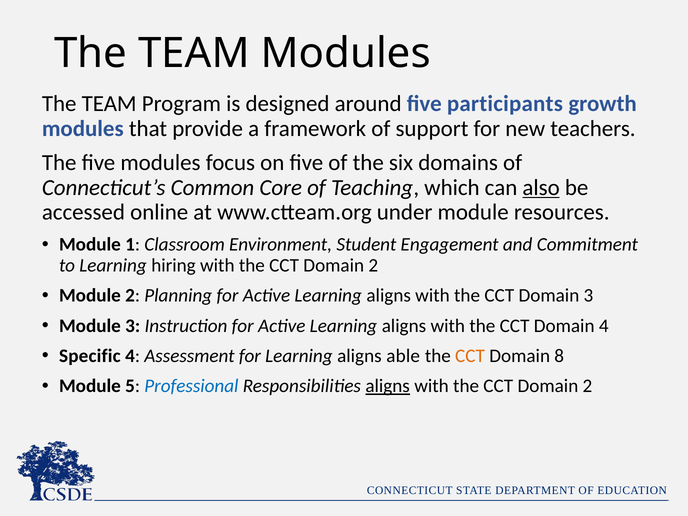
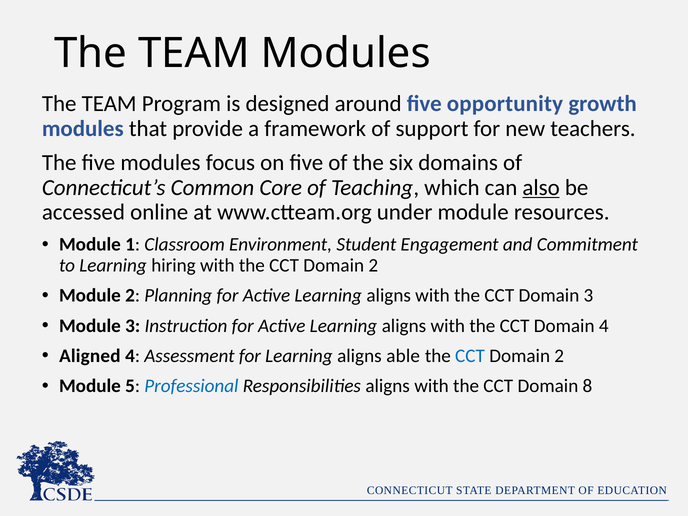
participants: participants -> opportunity (505, 104)
Specific: Specific -> Aligned (90, 356)
CCT colour: orange -> blue (470, 356)
8: 8 -> 2 (559, 356)
aligns underline: present -> none (388, 386)
2: 2 -> 8 (587, 386)
